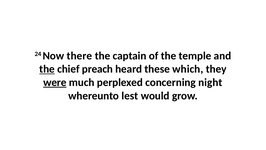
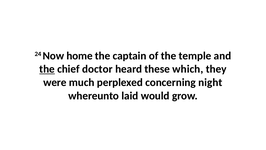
there: there -> home (80, 56)
preach: preach -> doctor (97, 69)
were underline: present -> none (55, 82)
lest: lest -> laid (130, 96)
